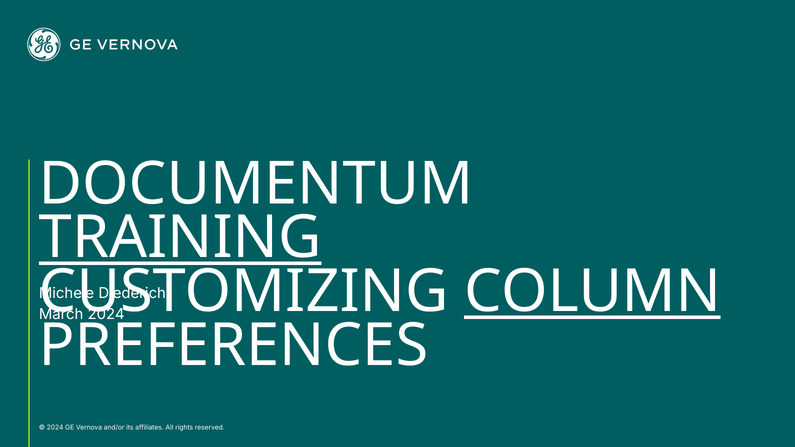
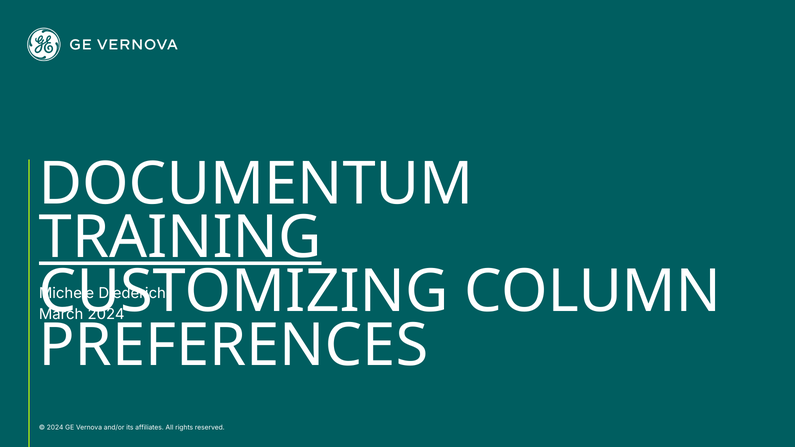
COLUMN underline: present -> none (592, 292)
